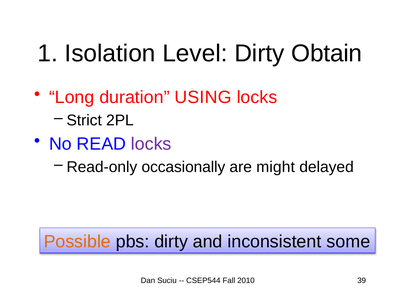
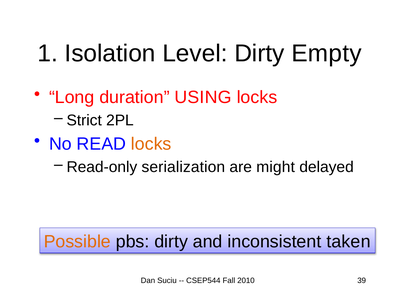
Obtain: Obtain -> Empty (327, 53)
locks colour: purple -> orange (151, 144)
occasionally: occasionally -> serialization (183, 167)
some: some -> taken (348, 242)
